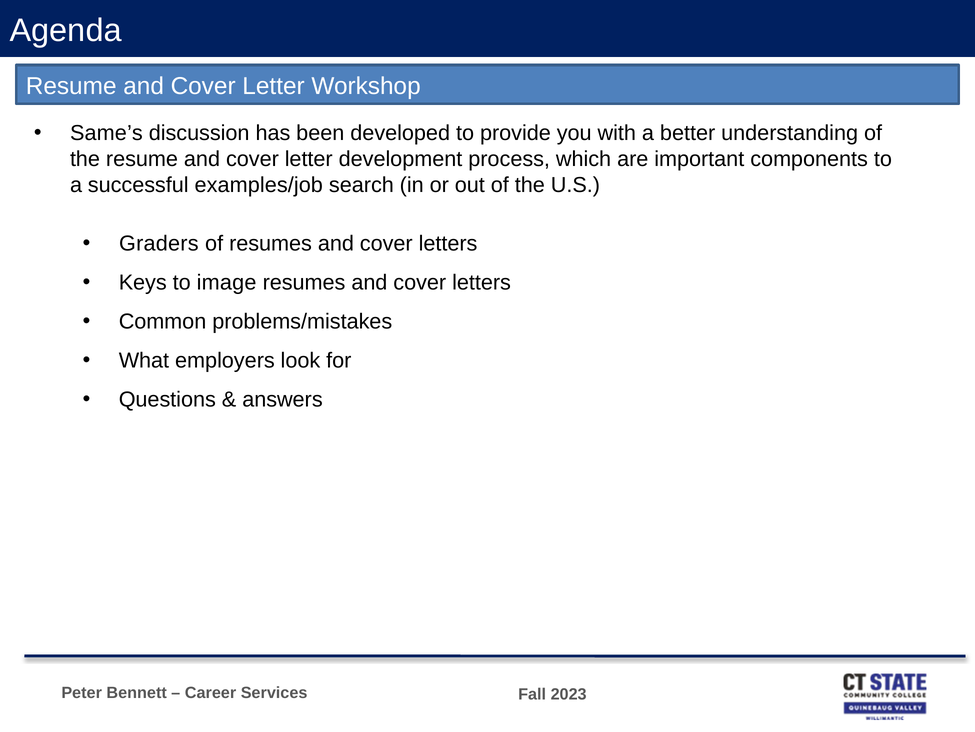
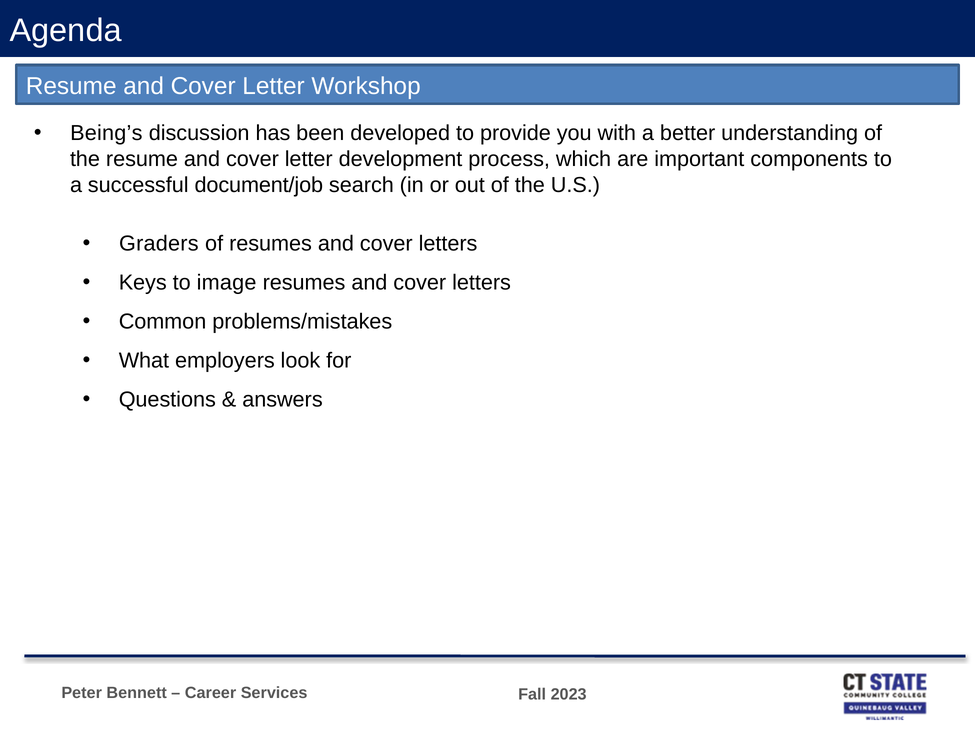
Same’s: Same’s -> Being’s (106, 133)
examples/job: examples/job -> document/job (259, 185)
